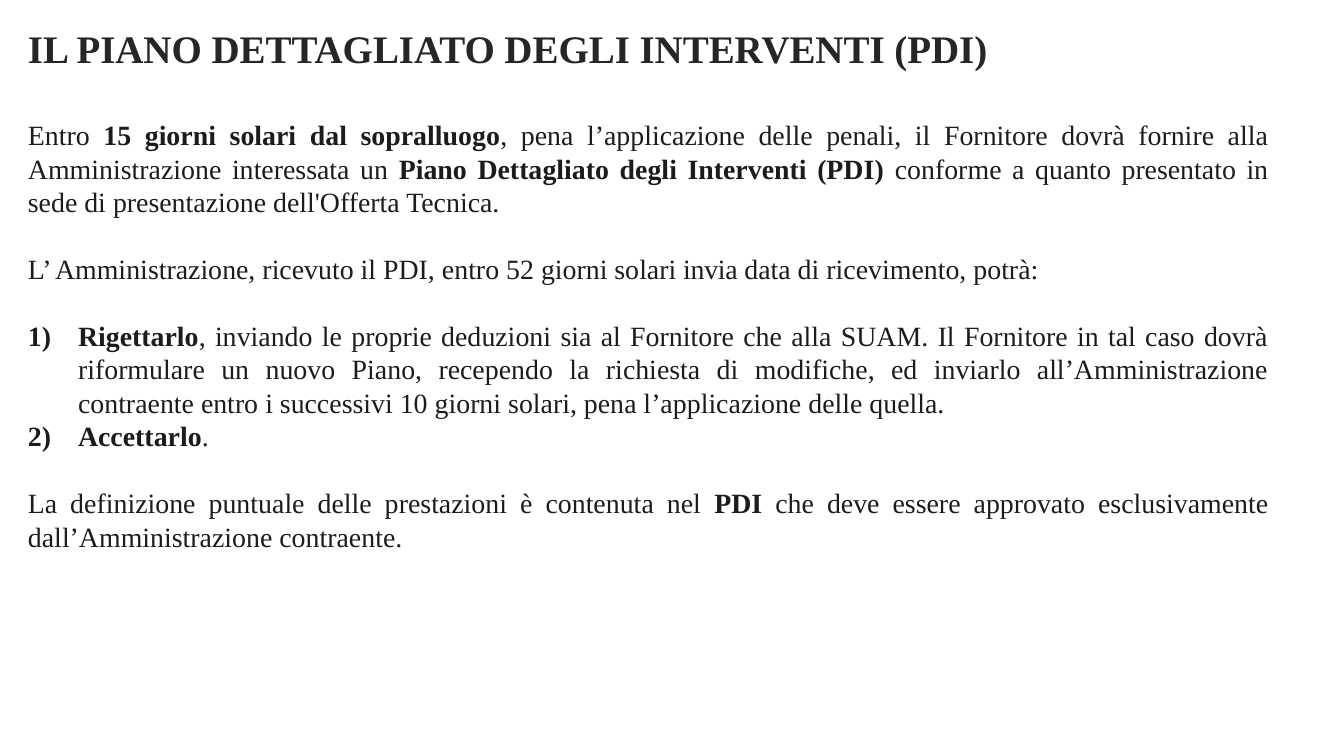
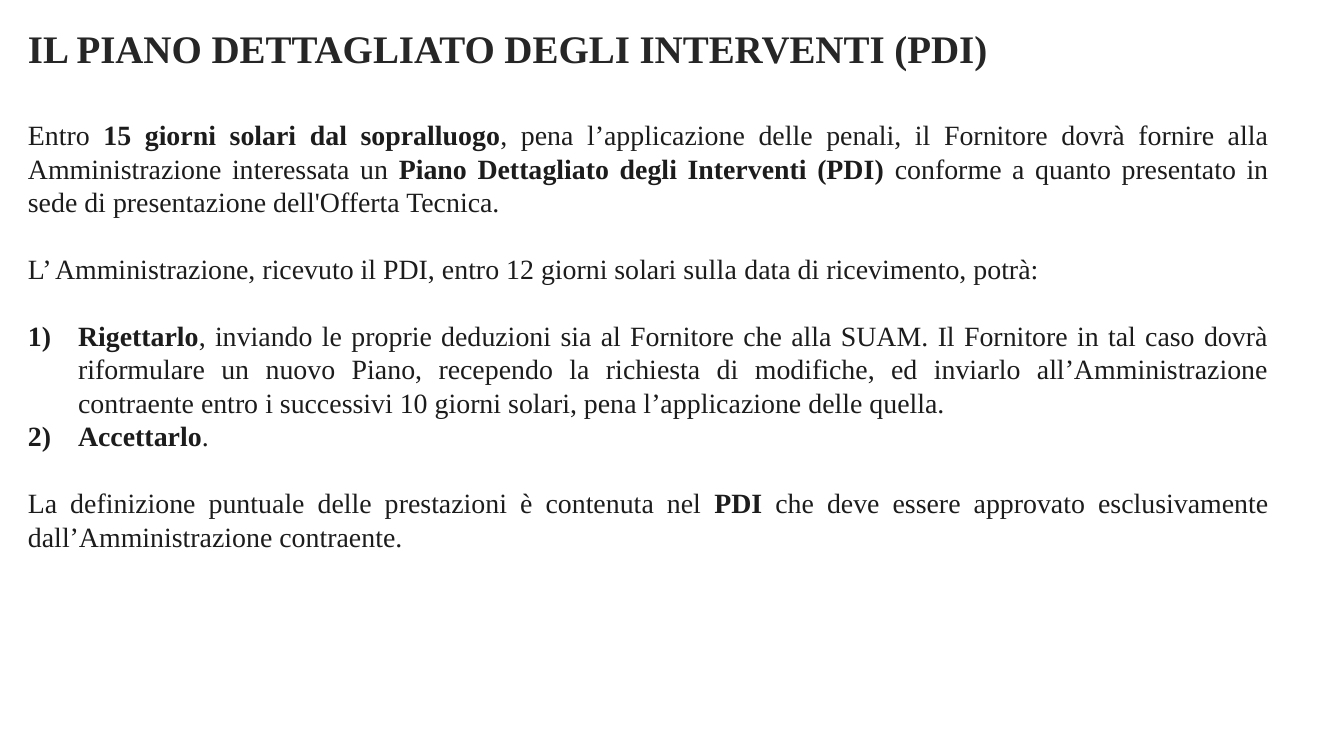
52: 52 -> 12 (520, 270)
invia: invia -> sulla (710, 270)
